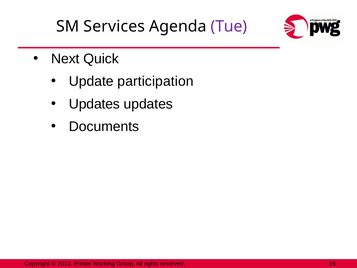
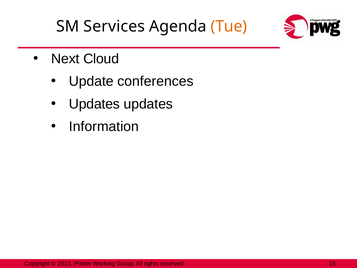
Tue colour: purple -> orange (229, 26)
Quick: Quick -> Cloud (101, 59)
participation: participation -> conferences (156, 81)
Documents: Documents -> Information (104, 127)
